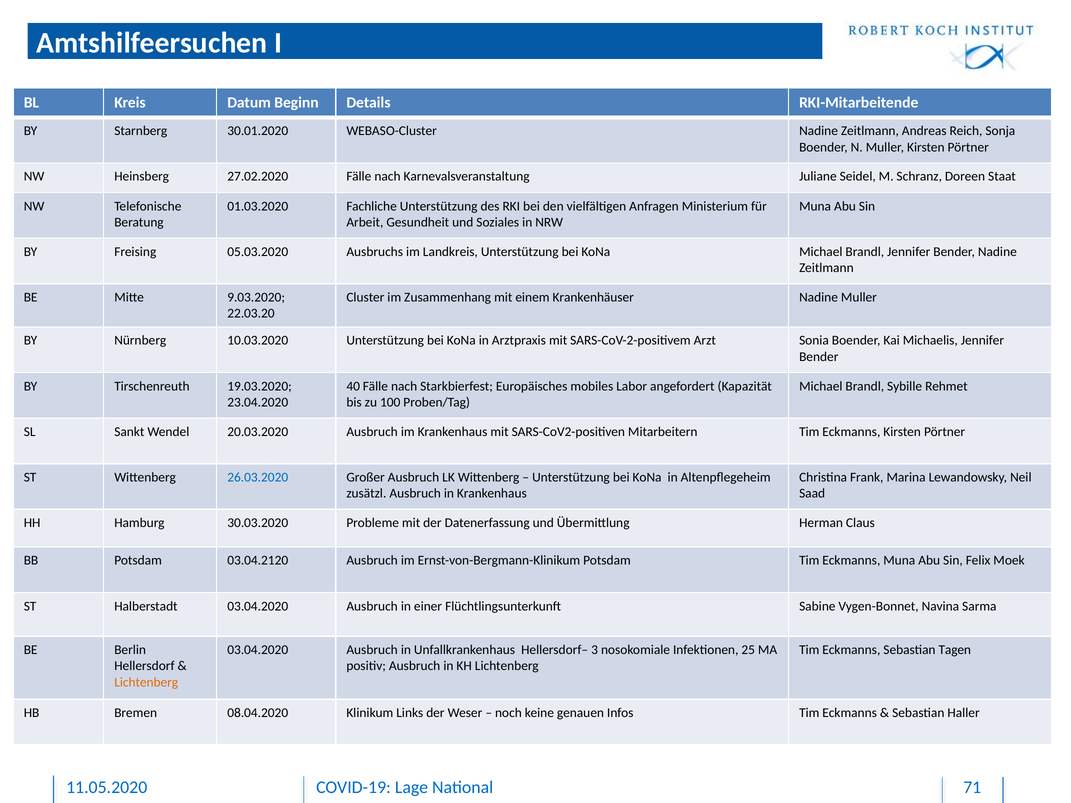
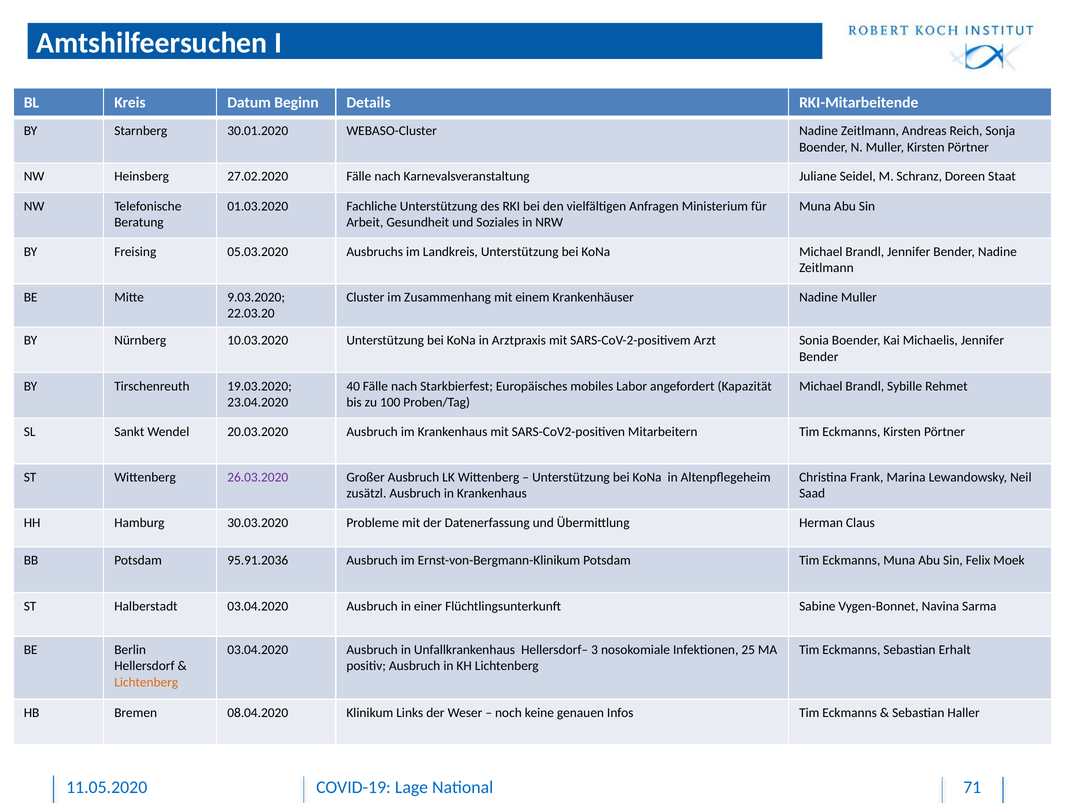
26.03.2020 colour: blue -> purple (258, 477)
03.04.2120: 03.04.2120 -> 95.91.2036 (258, 561)
Tagen: Tagen -> Erhalt (955, 650)
